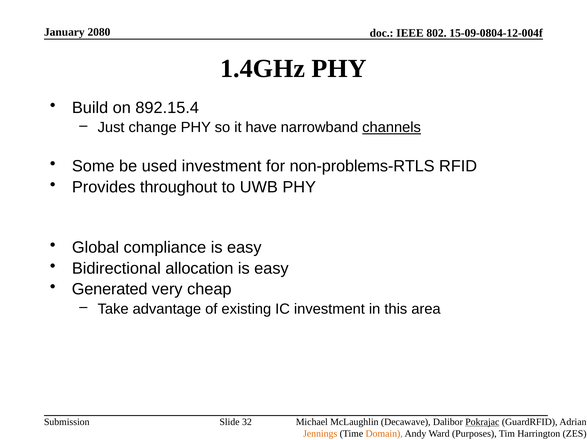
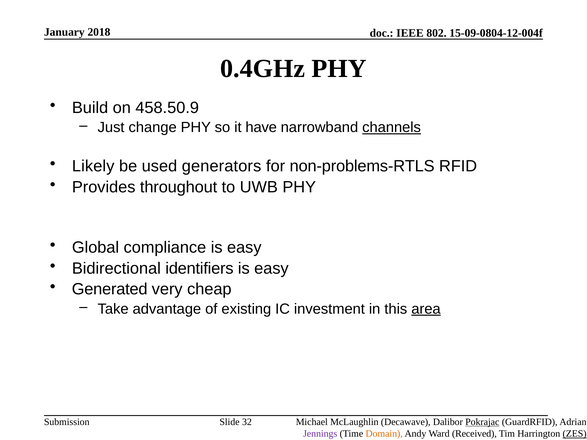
2080: 2080 -> 2018 (99, 32)
1.4GHz: 1.4GHz -> 0.4GHz (263, 69)
892.15.4: 892.15.4 -> 458.50.9 (167, 108)
Some: Some -> Likely (93, 166)
used investment: investment -> generators (222, 166)
allocation: allocation -> identifiers (199, 269)
area underline: none -> present (426, 309)
Jennings colour: orange -> purple (320, 434)
Purposes: Purposes -> Received (474, 434)
ZES underline: none -> present (575, 434)
